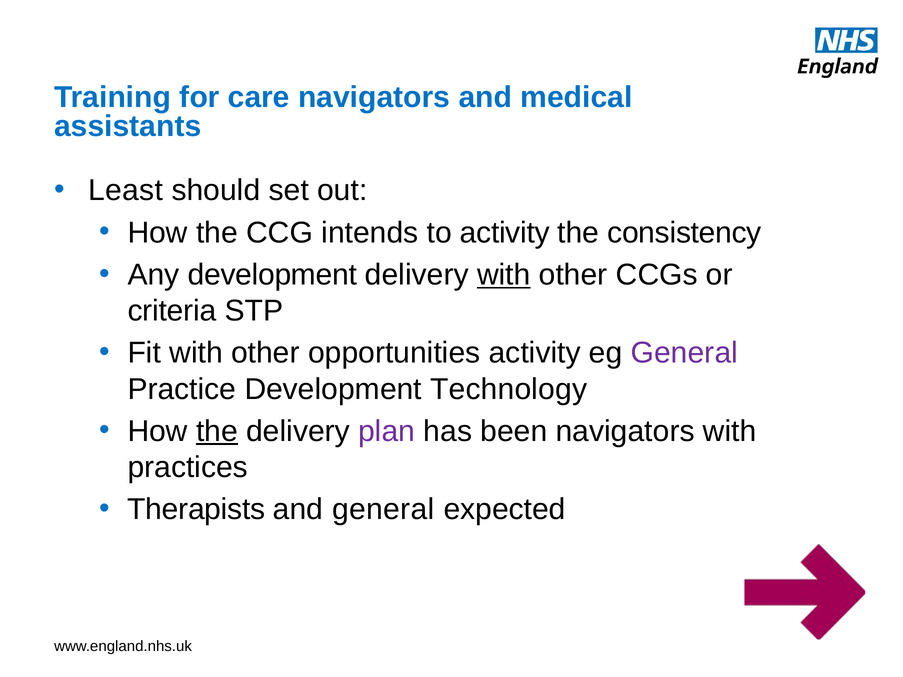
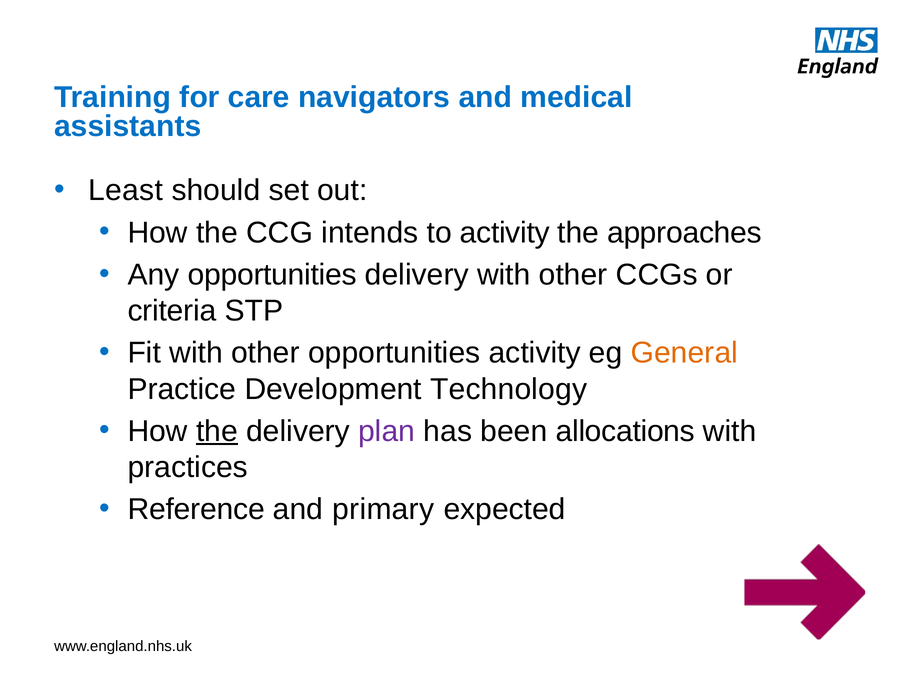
consistency: consistency -> approaches (684, 233)
Any development: development -> opportunities (272, 275)
with underline: present -> none (504, 275)
General colour: purple -> orange (684, 353)
been navigators: navigators -> allocations (625, 431)
Therapists: Therapists -> Reference (196, 510)
and general: general -> primary (383, 510)
